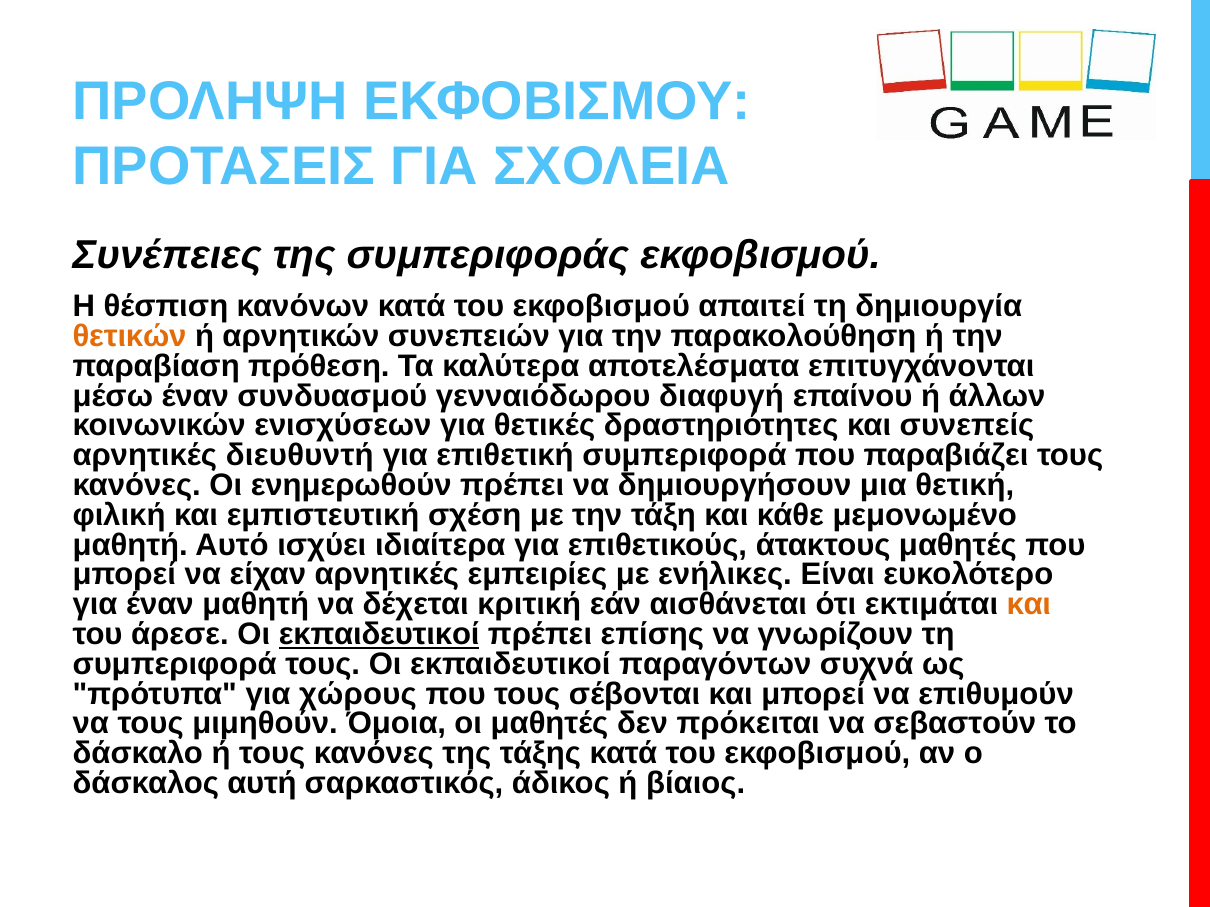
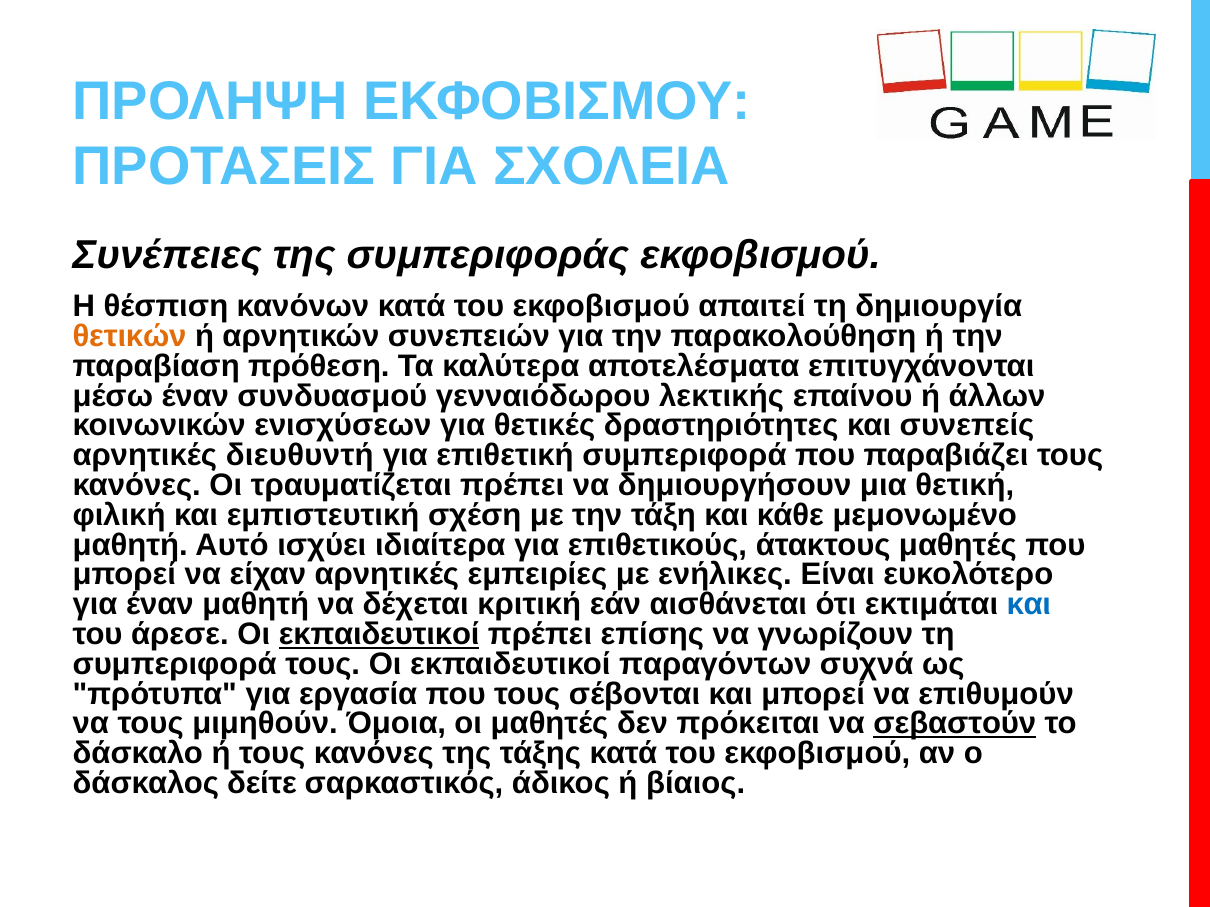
διαφυγή: διαφυγή -> λεκτικής (722, 396)
ενημερωθούν: ενημερωθούν -> τραυματίζεται (351, 485)
και colour: orange -> blue (1029, 605)
χώρους: χώρους -> εργασία (358, 694)
σεβαστούν underline: none -> present (955, 724)
αυτή: αυτή -> δείτε (262, 784)
